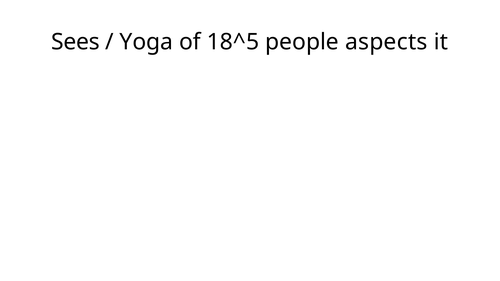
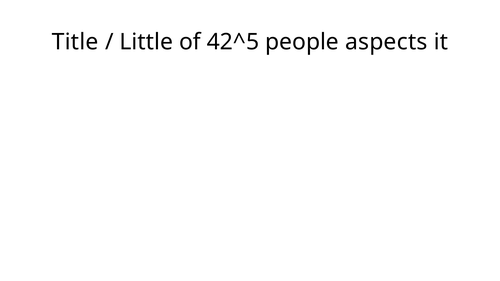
Sees: Sees -> Title (75, 42)
Yoga: Yoga -> Little (146, 42)
18^5: 18^5 -> 42^5 (233, 42)
